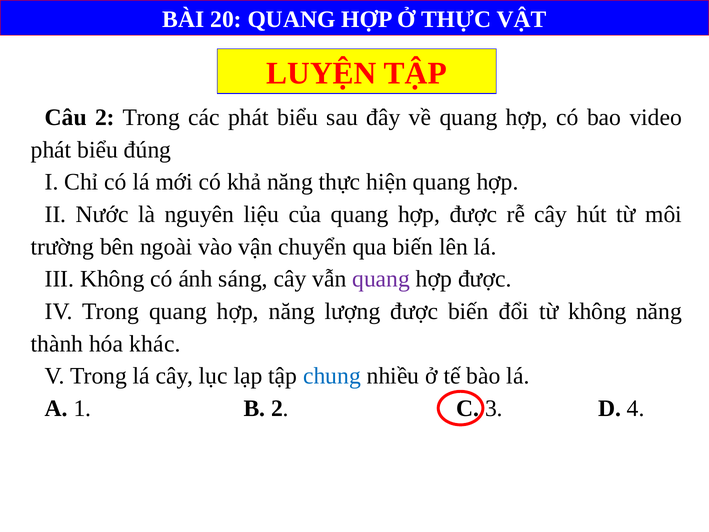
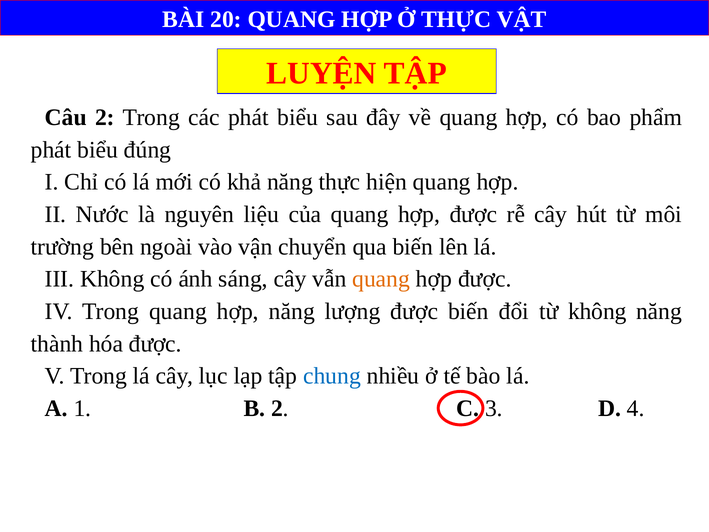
video: video -> phẩm (656, 117)
quang colour: purple -> orange (381, 279)
hóa khác: khác -> được (155, 344)
